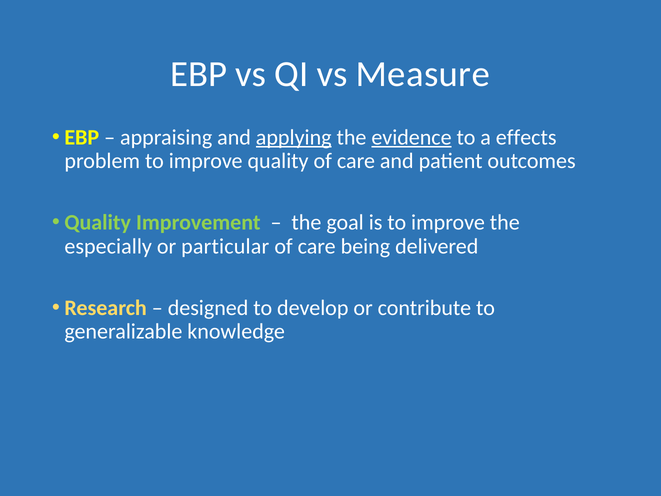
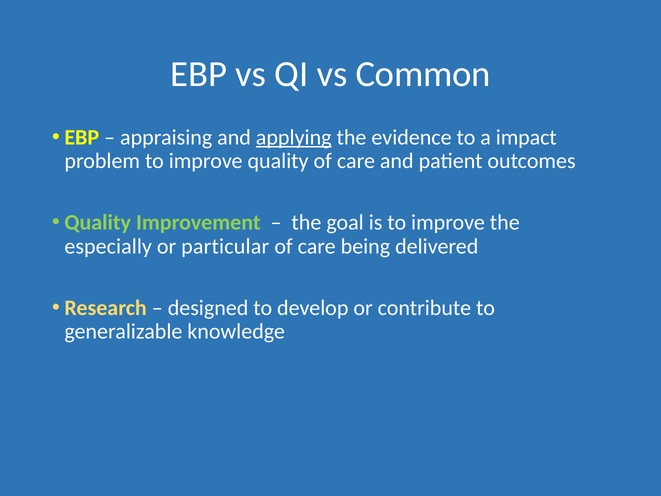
Measure: Measure -> Common (423, 74)
evidence underline: present -> none (412, 137)
effects: effects -> impact (526, 137)
